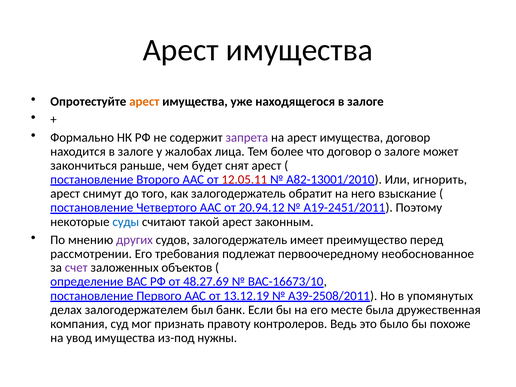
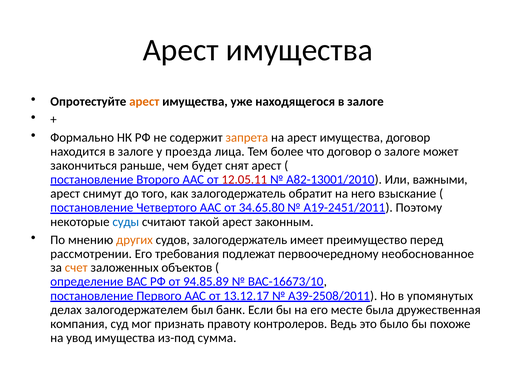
запрета colour: purple -> orange (247, 138)
жалобах: жалобах -> проезда (188, 152)
игнорить: игнорить -> важными (440, 179)
20.94.12: 20.94.12 -> 34.65.80 (262, 208)
других colour: purple -> orange (134, 240)
счет colour: purple -> orange (76, 268)
48.27.69: 48.27.69 -> 94.85.89 (206, 282)
13.12.19: 13.12.19 -> 13.12.17 (246, 296)
нужны: нужны -> сумма (217, 338)
